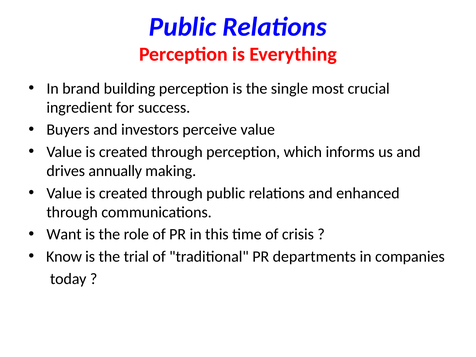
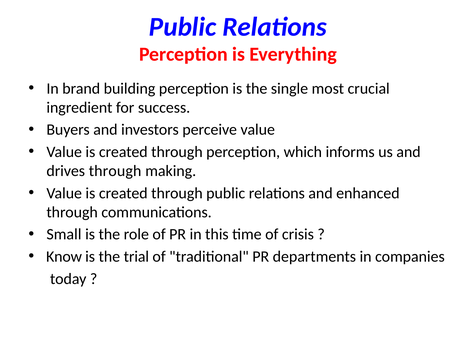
drives annually: annually -> through (115, 171)
Want: Want -> Small (64, 234)
